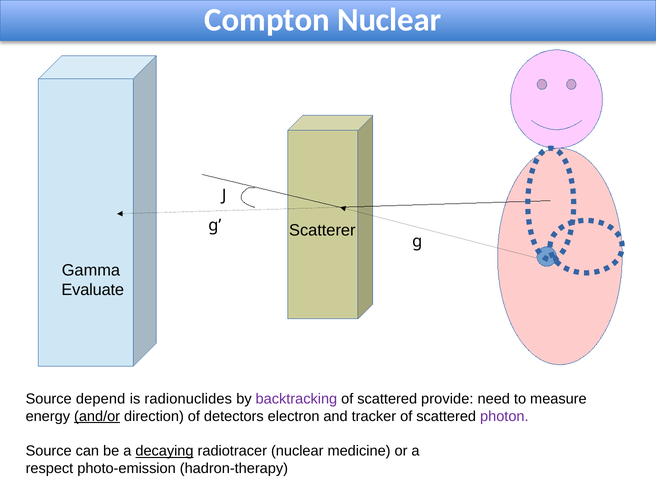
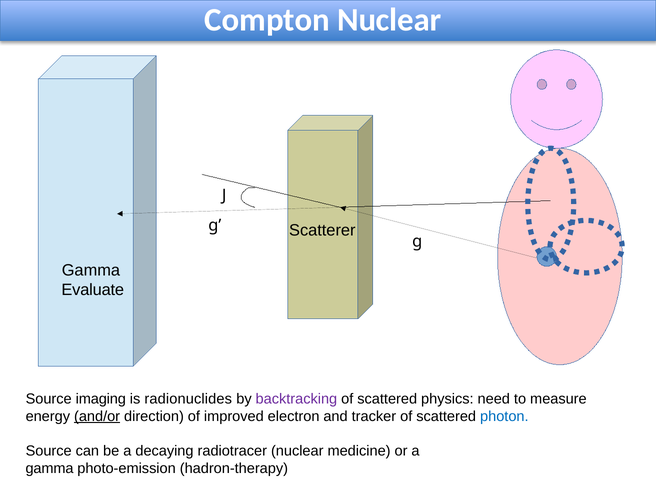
depend: depend -> imaging (101, 399)
provide: provide -> physics (447, 399)
detectors: detectors -> improved (234, 416)
photon colour: purple -> blue (504, 416)
decaying underline: present -> none (164, 451)
respect: respect -> gamma (50, 469)
